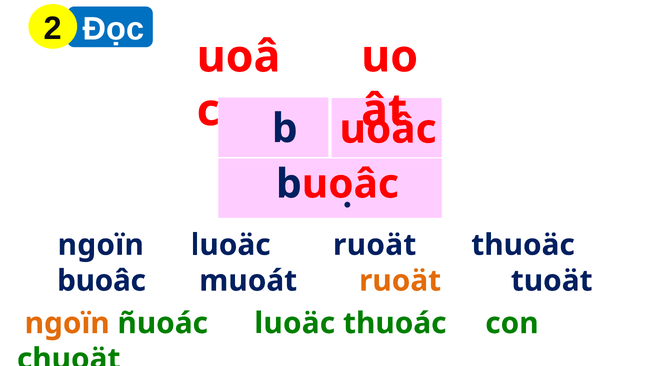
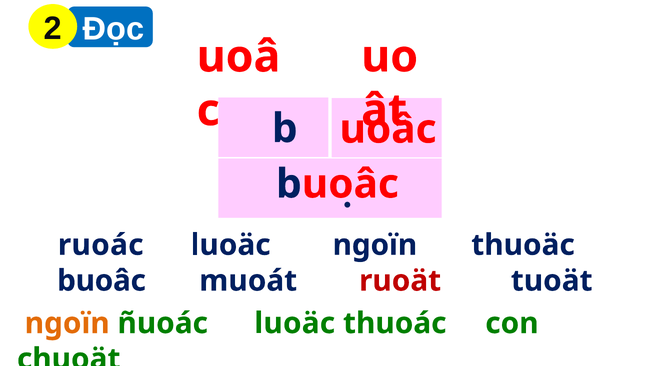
ngoïn: ngoïn -> ruoác (101, 245)
luoäc ruoät: ruoät -> ngoïn (375, 245)
ruoät colour: orange -> red (400, 280)
